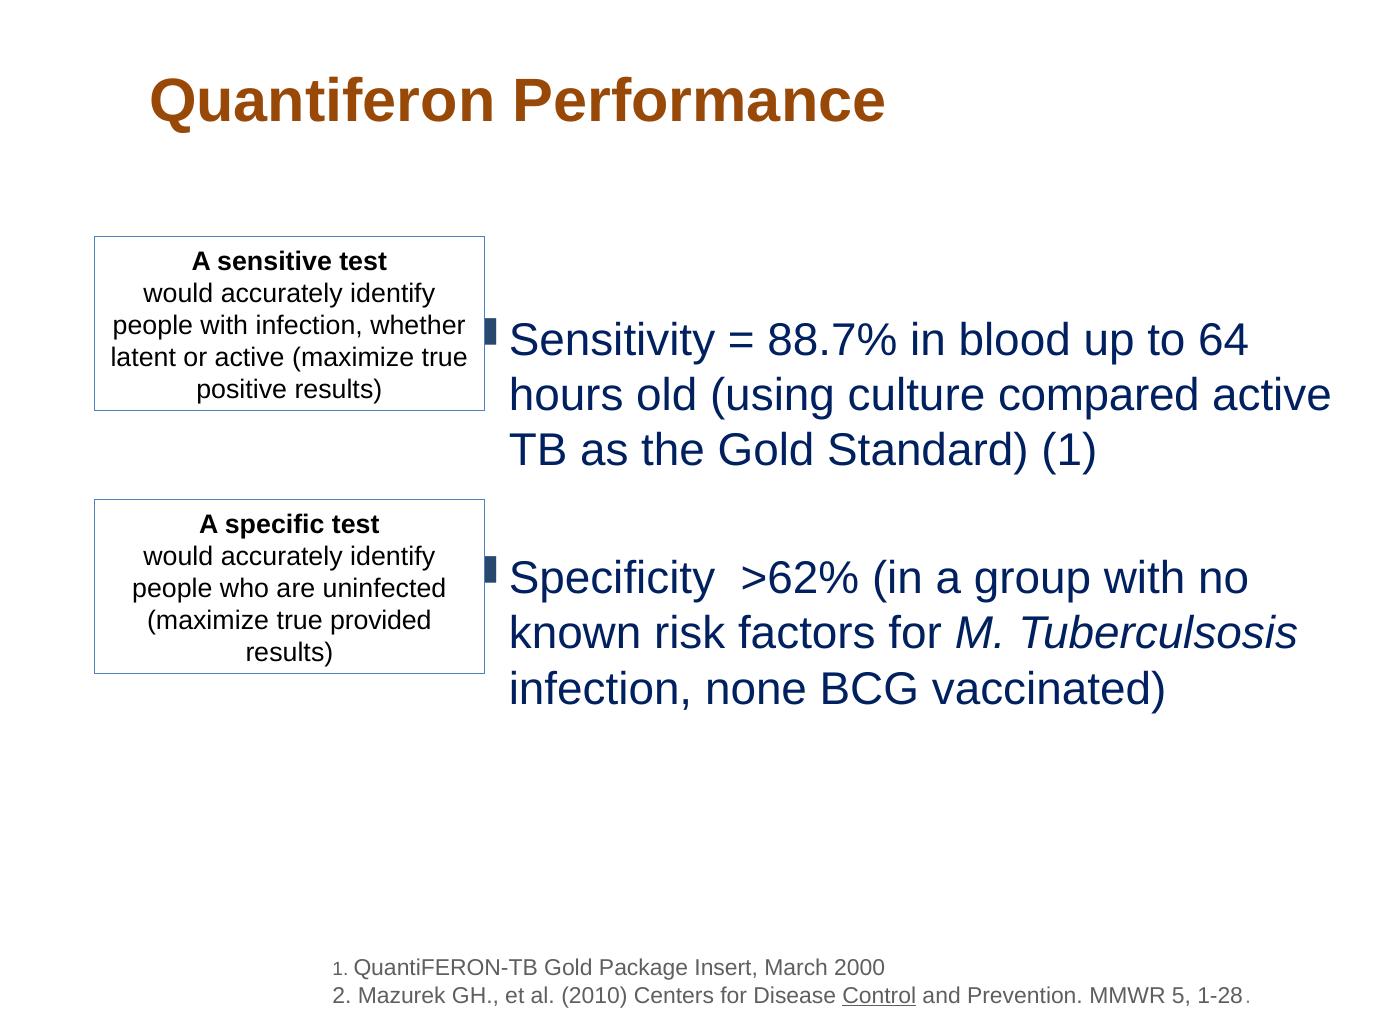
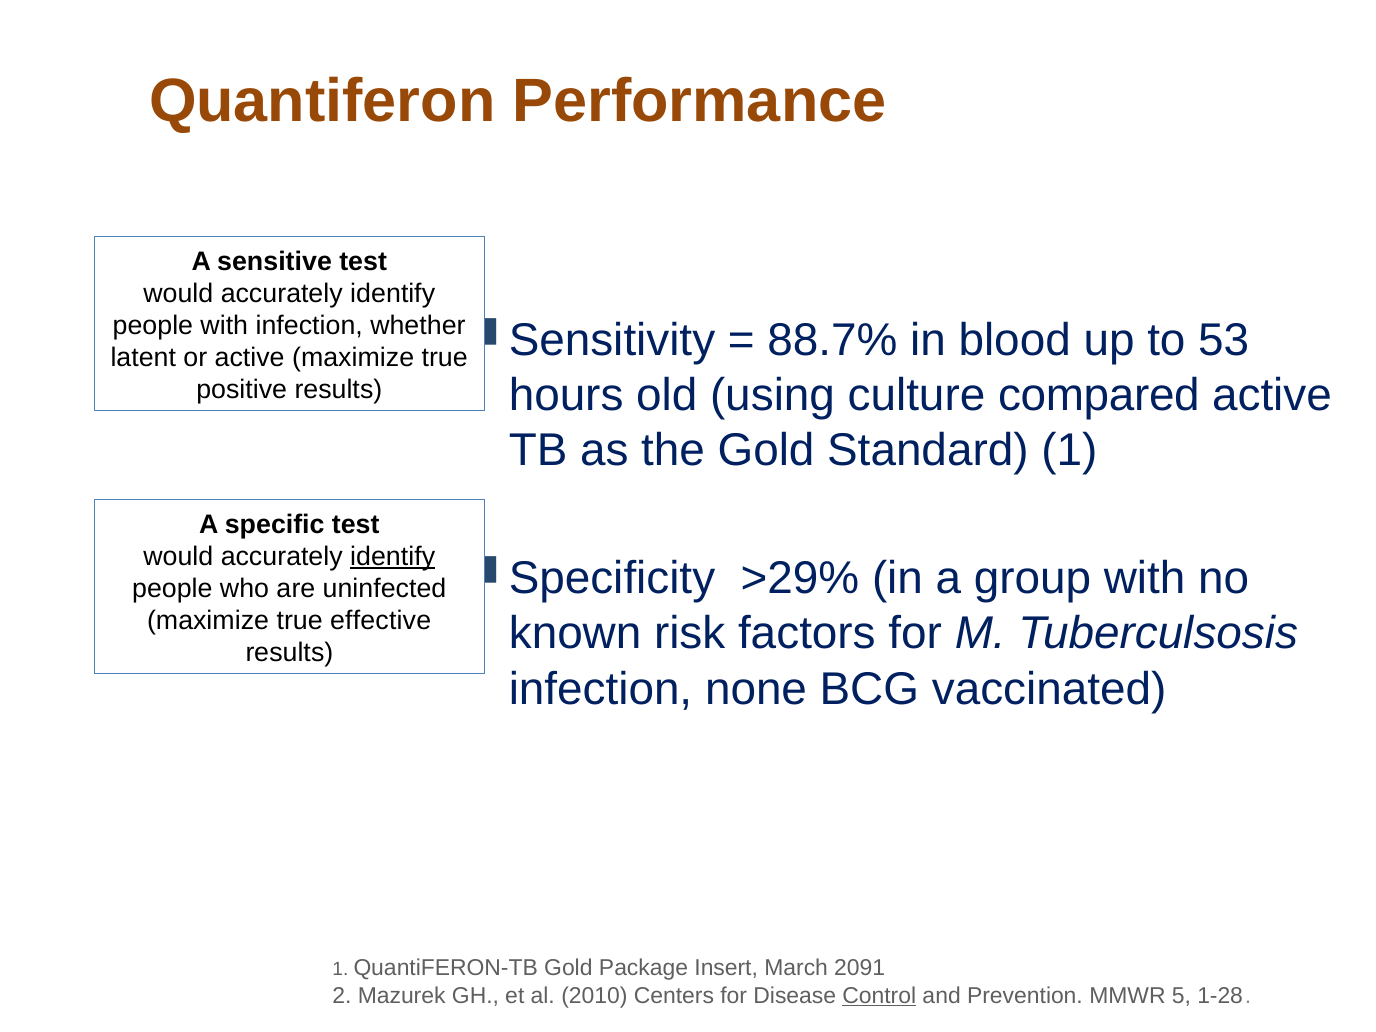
64: 64 -> 53 (1224, 340)
identify underline: none -> present (393, 557)
>62%: >62% -> >29% (800, 579)
provided: provided -> effective (381, 621)
2000: 2000 -> 2091 (860, 968)
